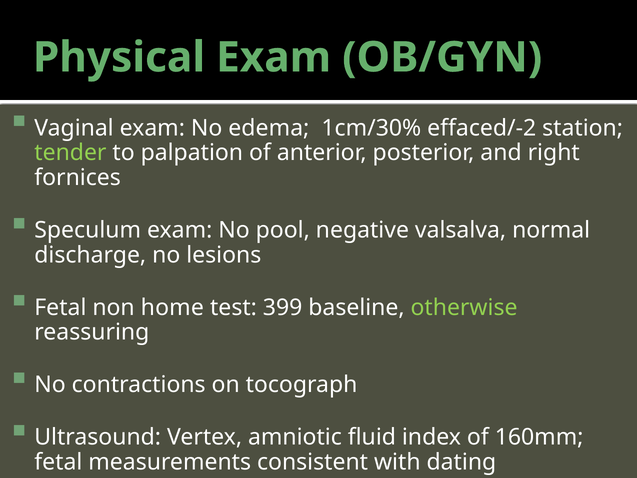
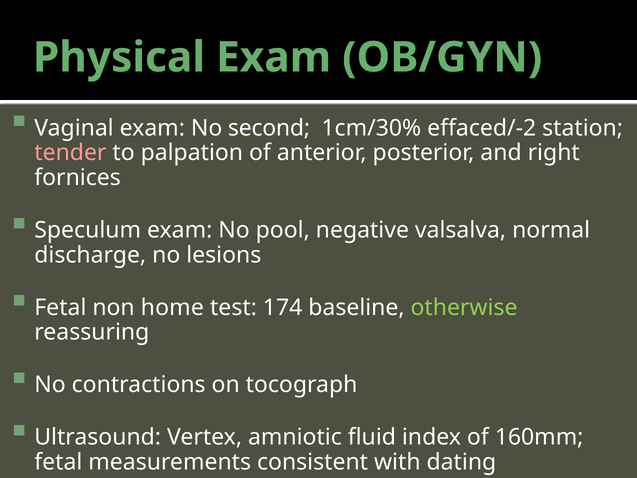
edema: edema -> second (269, 128)
tender colour: light green -> pink (70, 153)
399: 399 -> 174 (283, 307)
